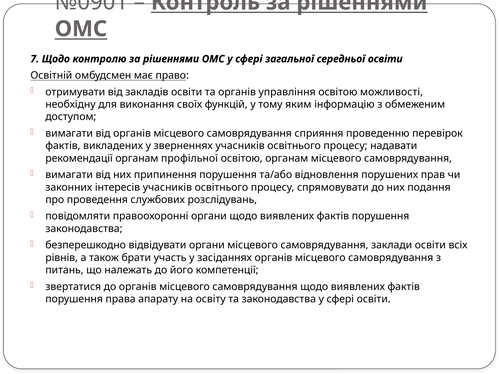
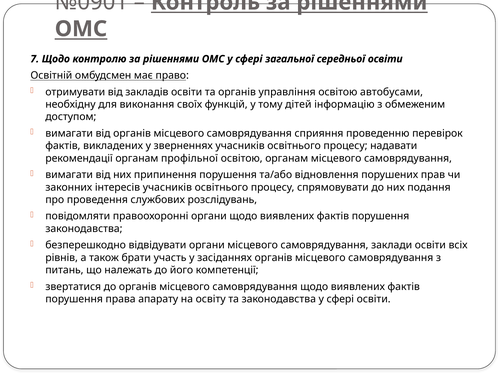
можливості: можливості -> автобусами (392, 92)
яким: яким -> дітей (298, 104)
